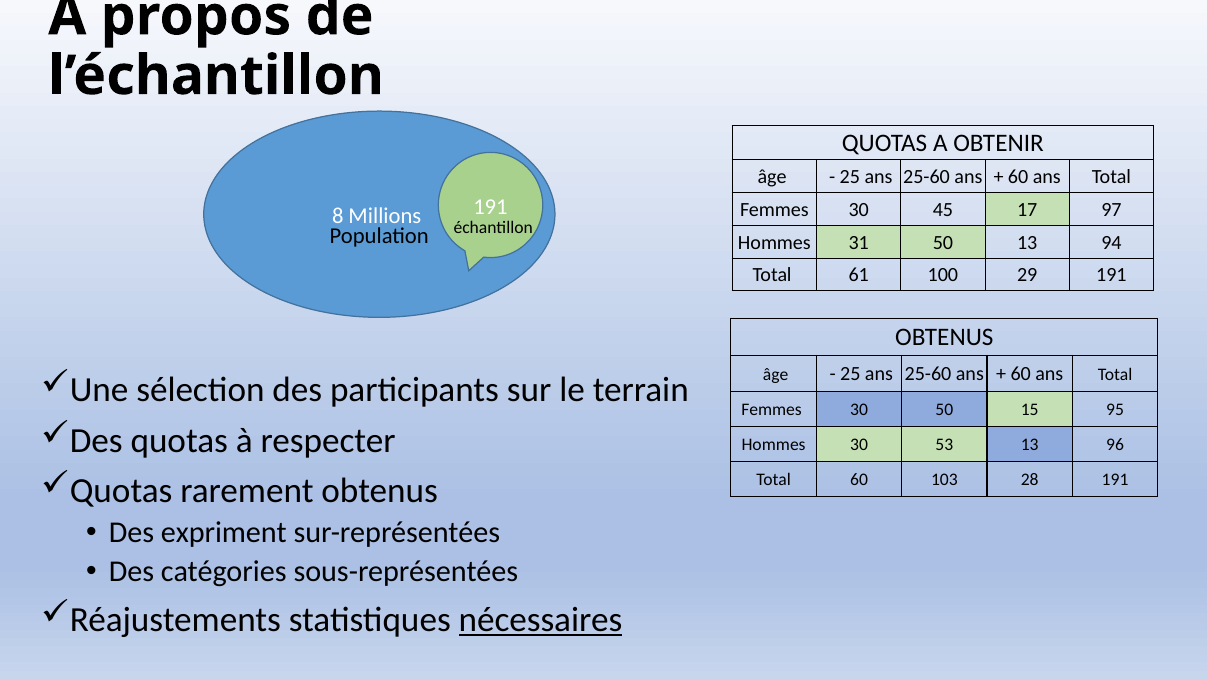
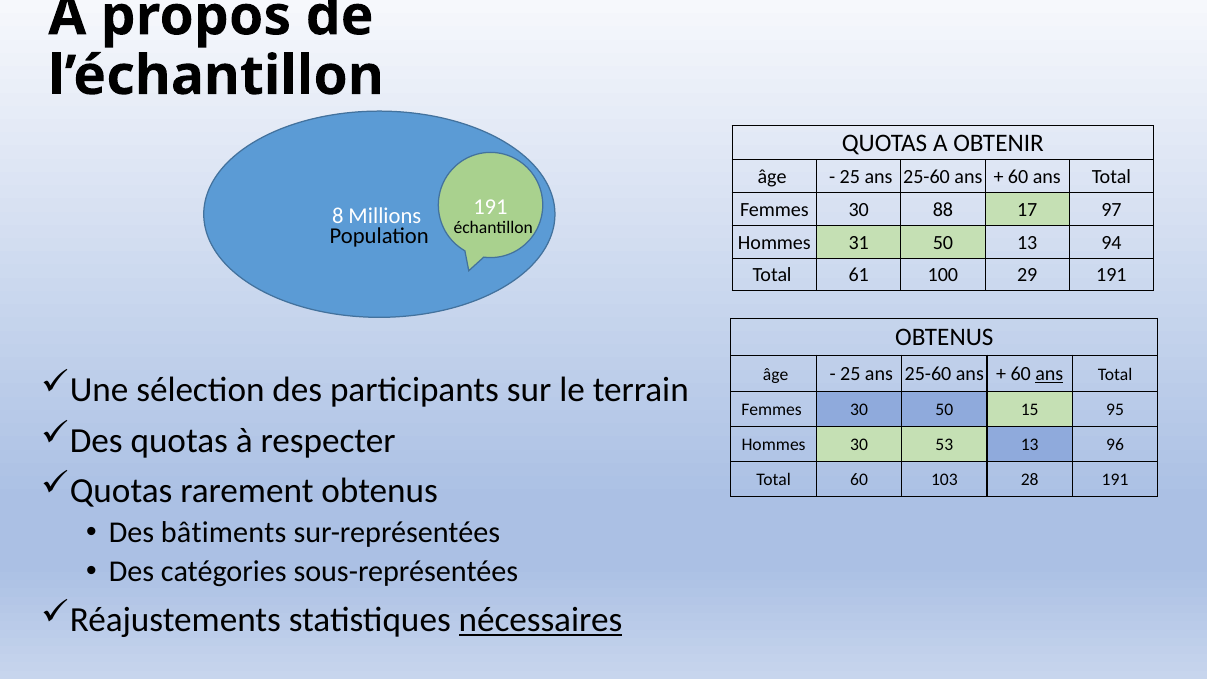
45: 45 -> 88 (943, 210)
ans underline: none -> present (1049, 374)
expriment: expriment -> bâtiments (224, 533)
